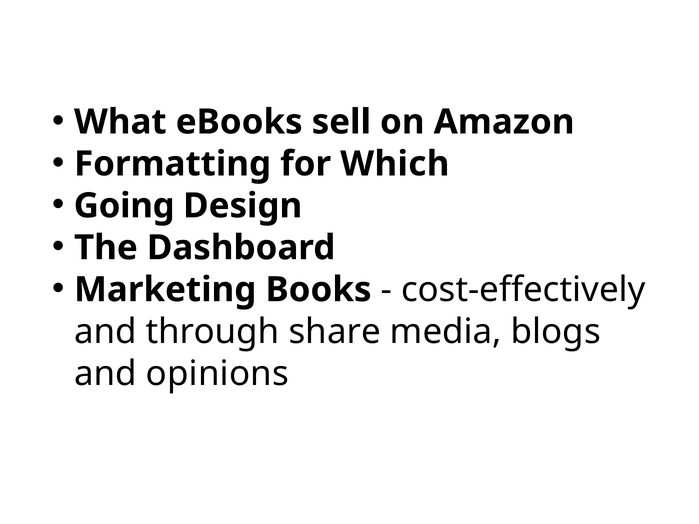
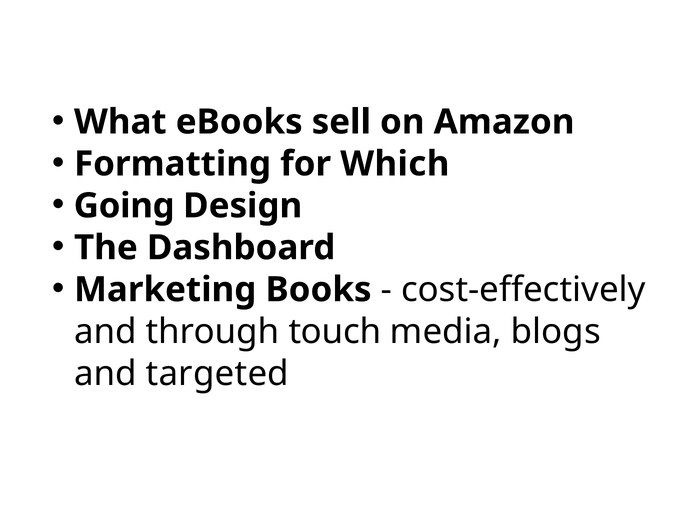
share: share -> touch (335, 332)
opinions: opinions -> targeted (217, 374)
